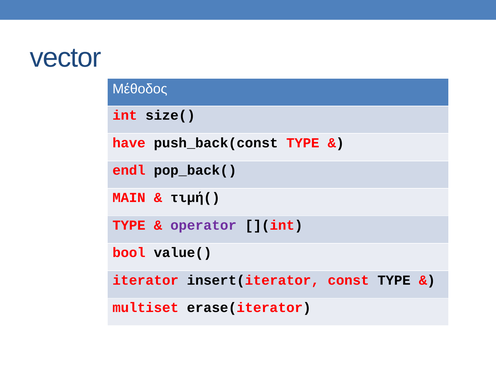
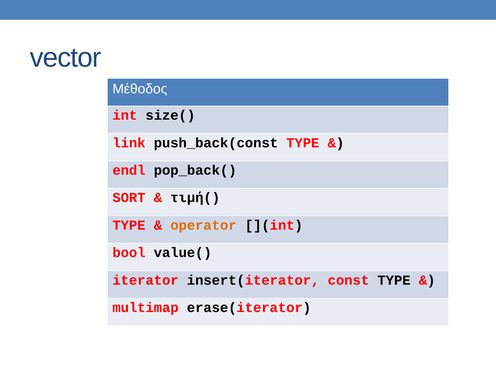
have: have -> link (129, 143)
MAIN: MAIN -> SORT (129, 198)
operator colour: purple -> orange (203, 225)
multiset: multiset -> multimap (146, 308)
